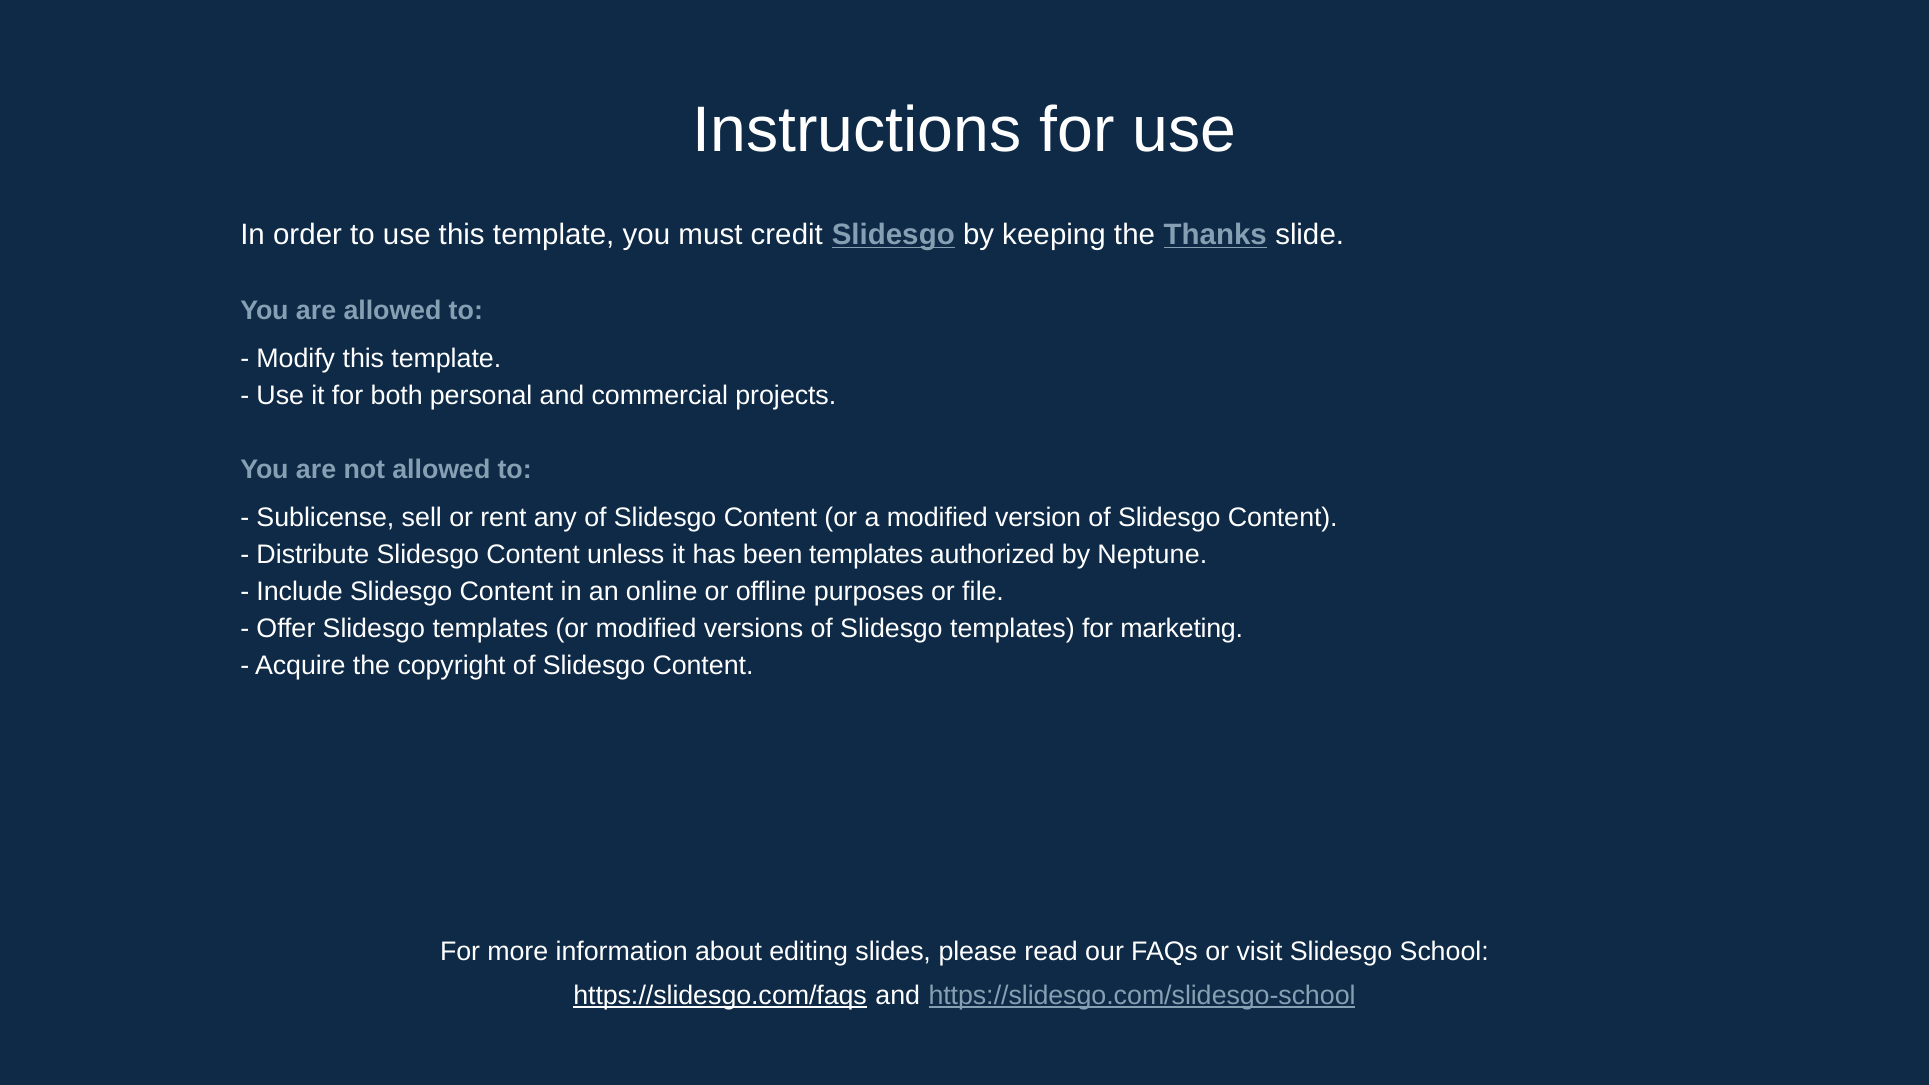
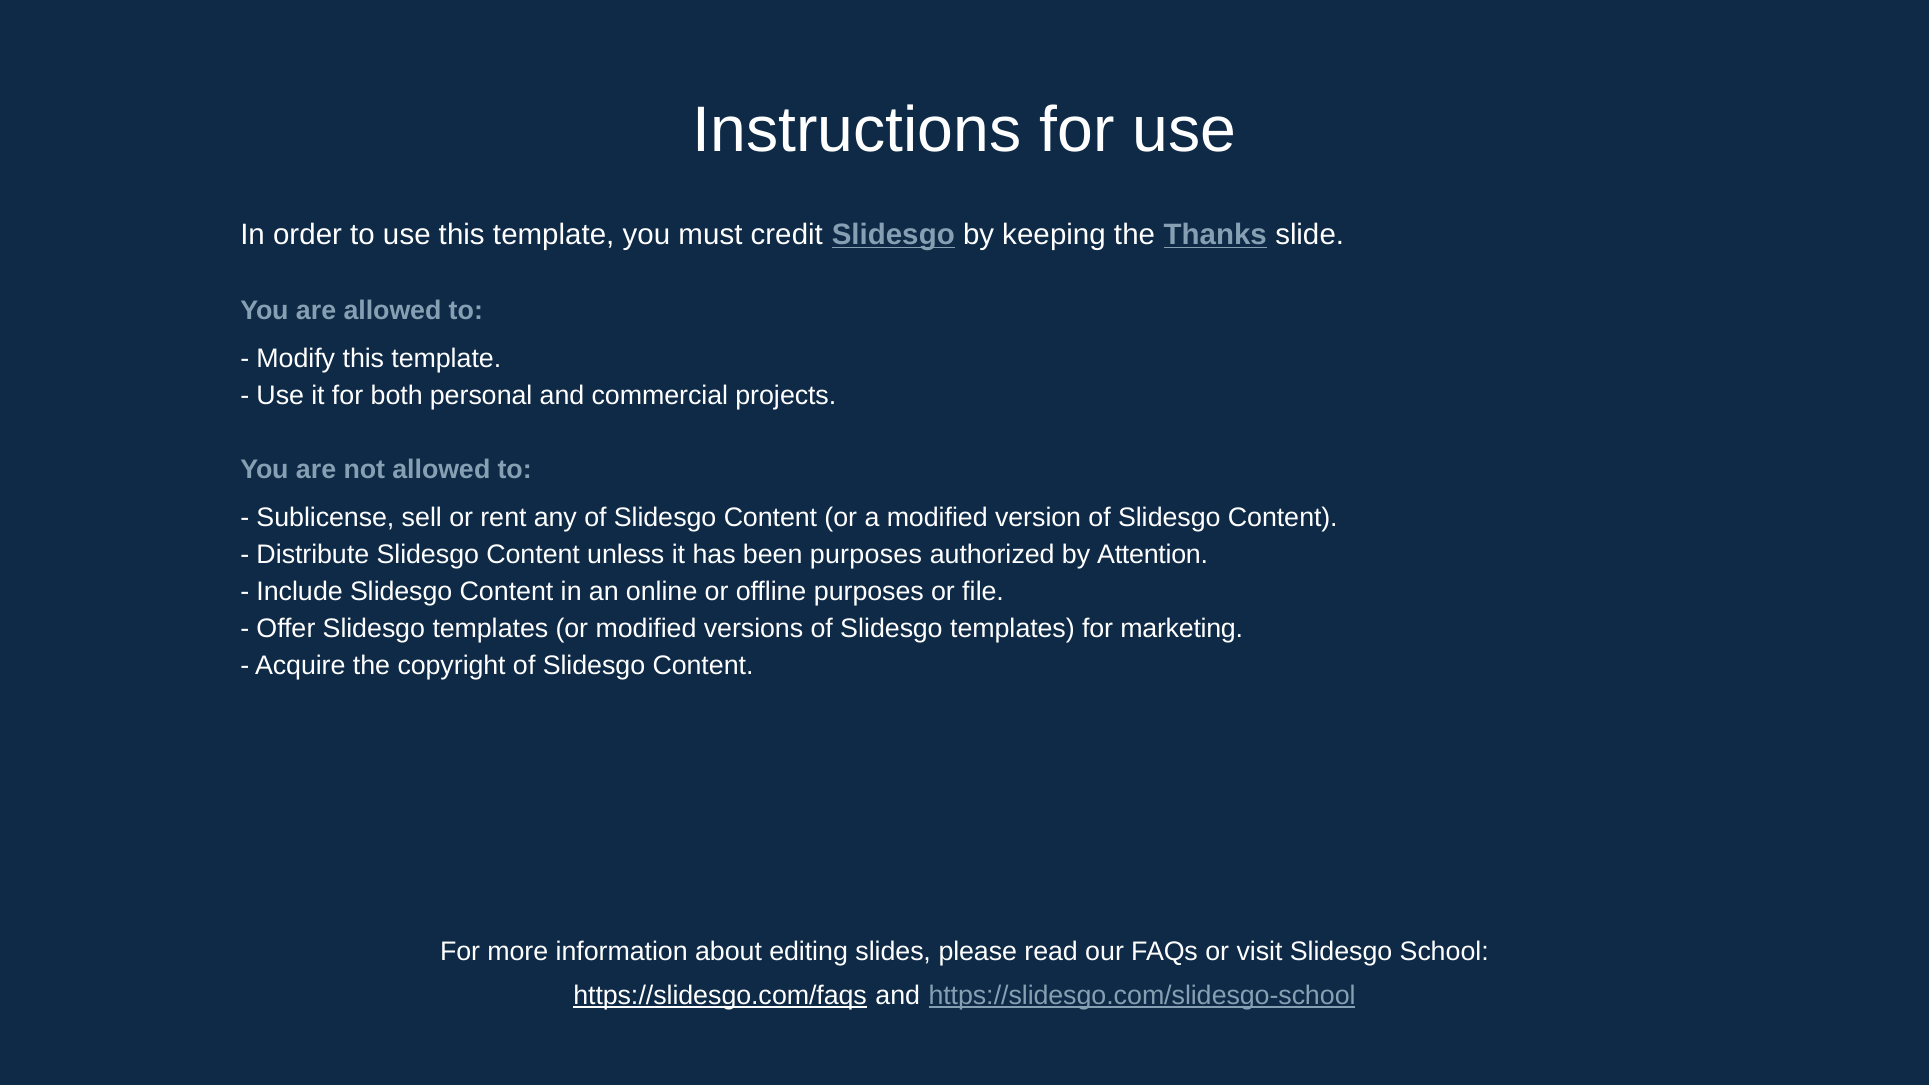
been templates: templates -> purposes (866, 555)
Neptune: Neptune -> Attention (1153, 555)
